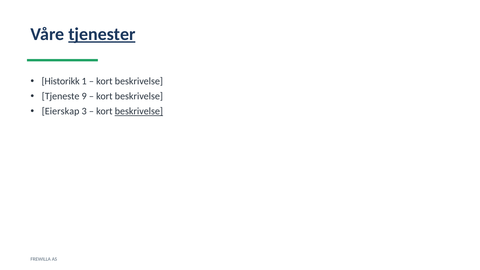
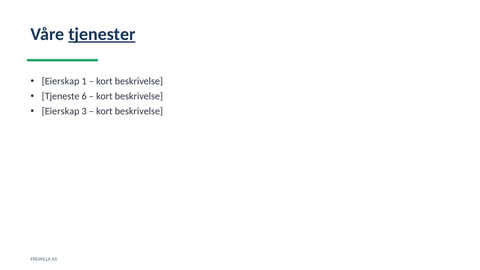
Historikk: Historikk -> Eierskap (61, 81)
9: 9 -> 6 (84, 96)
beskrivelse underline: present -> none (139, 111)
